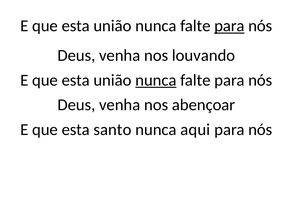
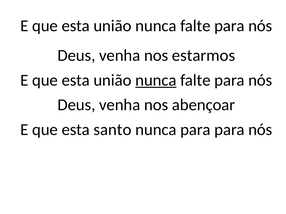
para underline: present -> none (229, 26)
louvando: louvando -> estarmos (204, 55)
nunca aqui: aqui -> para (195, 130)
